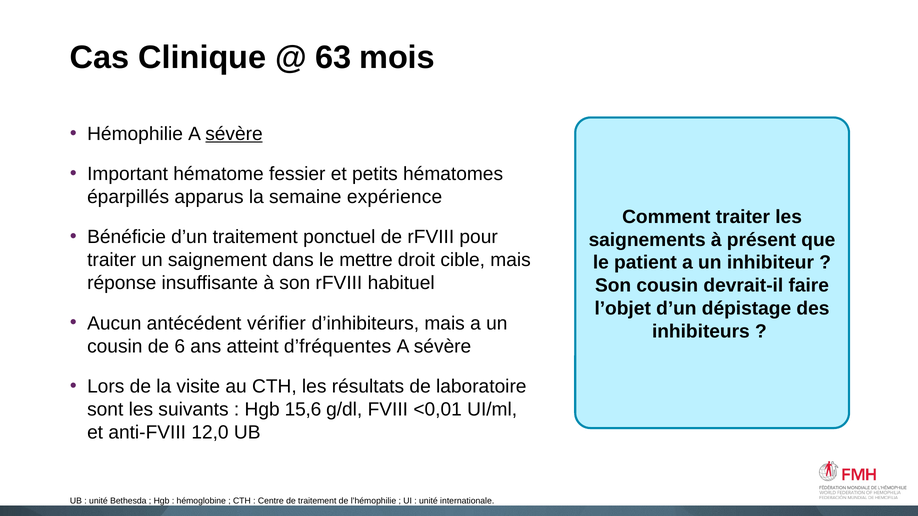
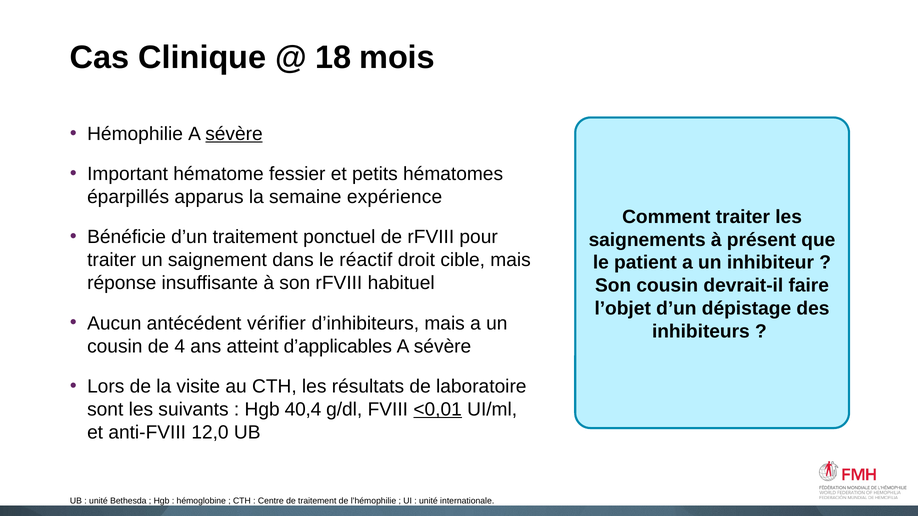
63: 63 -> 18 (333, 58)
mettre: mettre -> réactif (366, 260)
6: 6 -> 4 (180, 346)
d’fréquentes: d’fréquentes -> d’applicables (338, 346)
15,6: 15,6 -> 40,4 (303, 410)
<0,01 underline: none -> present (438, 410)
